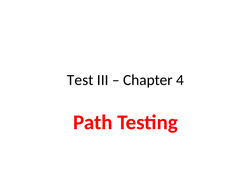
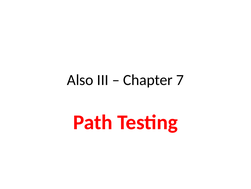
Test: Test -> Also (80, 80)
4: 4 -> 7 (180, 80)
